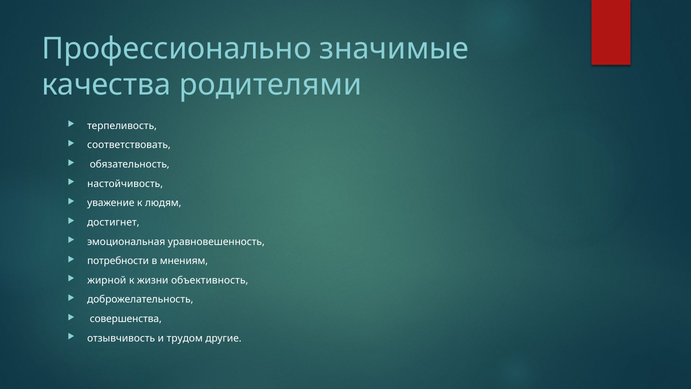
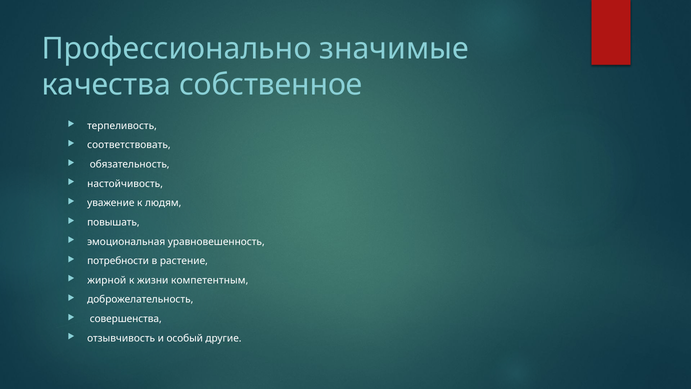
родителями: родителями -> собственное (271, 85)
достигнет: достигнет -> повышать (113, 222)
мнениям: мнениям -> растение (184, 261)
объективность: объективность -> компетентным (210, 280)
трудом: трудом -> особый (185, 338)
